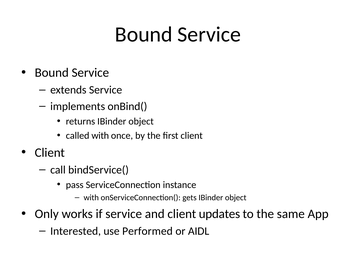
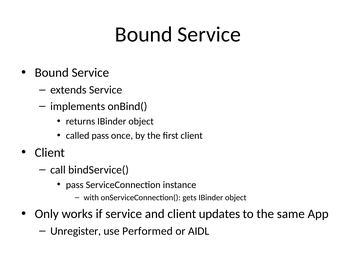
called with: with -> pass (100, 136)
Interested: Interested -> Unregister (76, 231)
